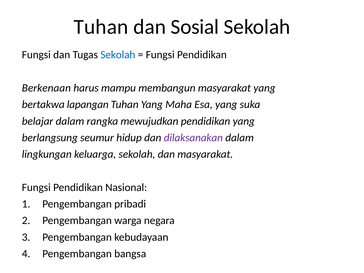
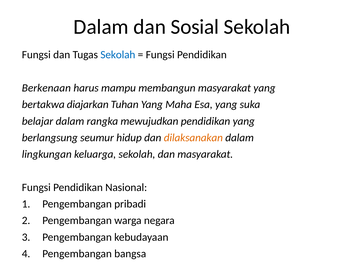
Tuhan: Tuhan -> Dalam (101, 27)
lapangan: lapangan -> diajarkan (88, 105)
dilaksanakan colour: purple -> orange (193, 138)
